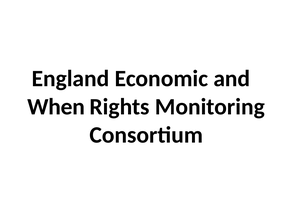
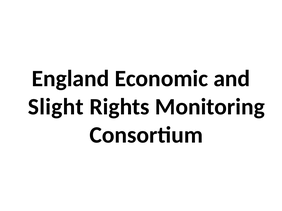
When: When -> Slight (56, 107)
